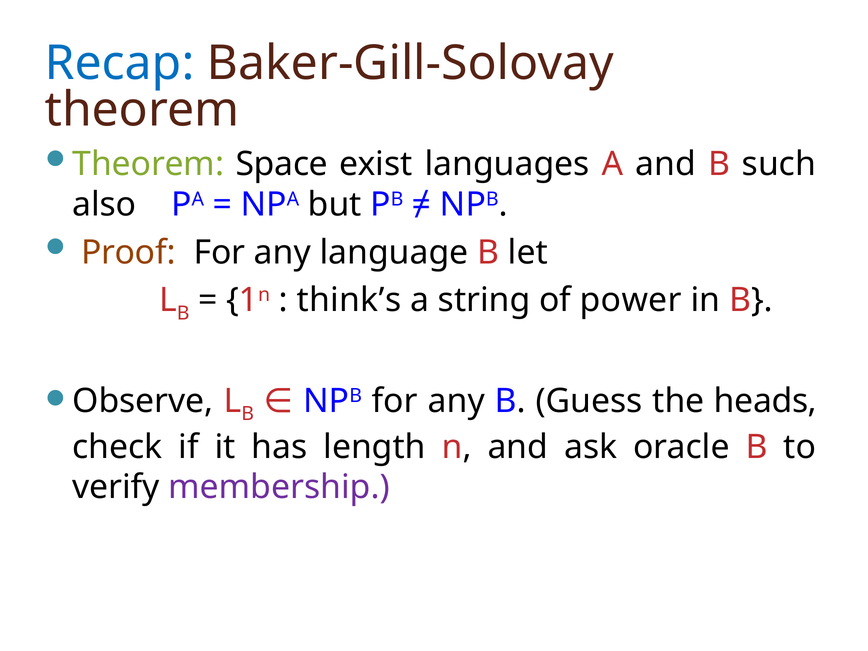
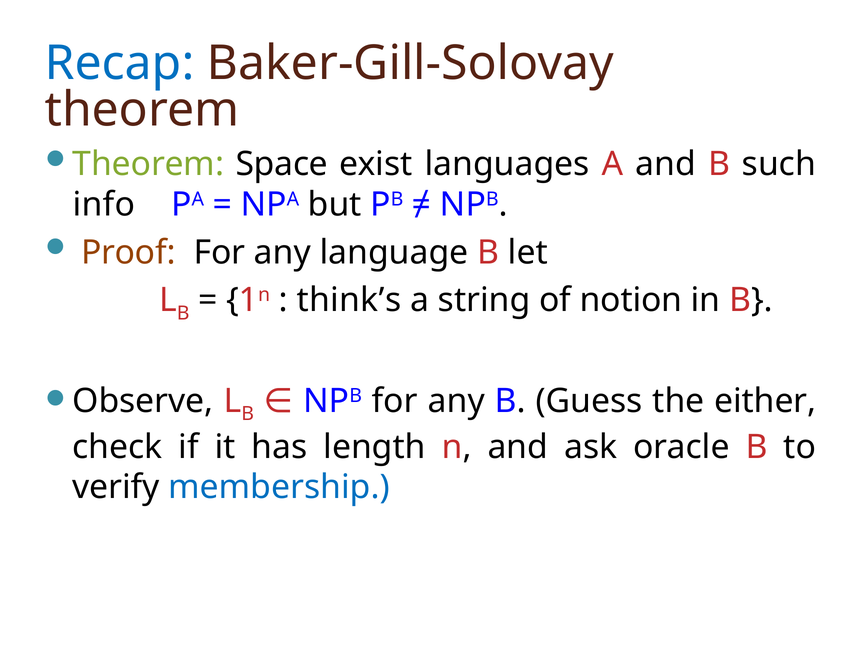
also: also -> info (104, 205)
power: power -> notion (631, 300)
heads: heads -> either (765, 401)
membership colour: purple -> blue (279, 487)
